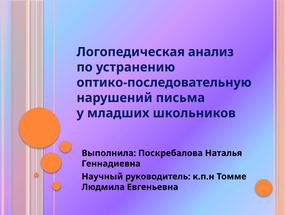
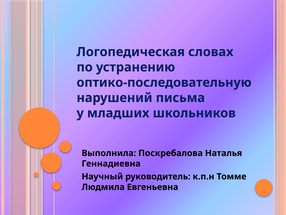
анализ: анализ -> словах (211, 52)
